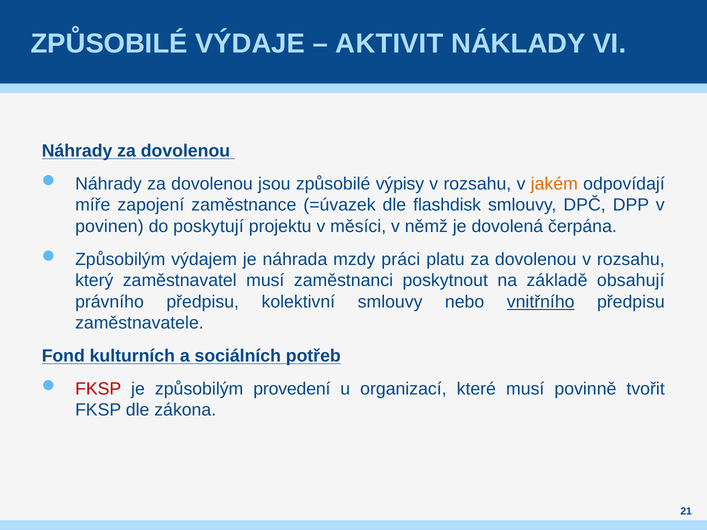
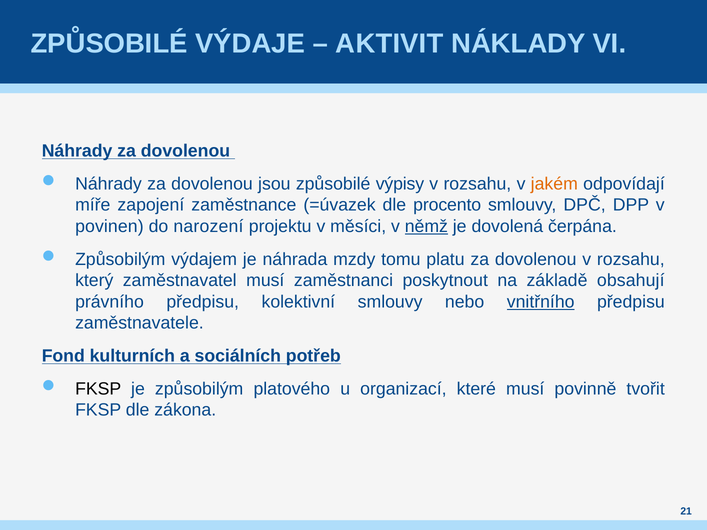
flashdisk: flashdisk -> procento (447, 205)
poskytují: poskytují -> narození (208, 226)
němž underline: none -> present (426, 226)
práci: práci -> tomu (401, 259)
FKSP colour: red -> black (98, 389)
provedení: provedení -> platového (292, 389)
